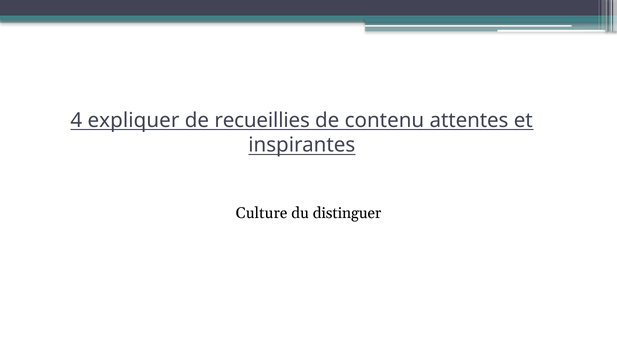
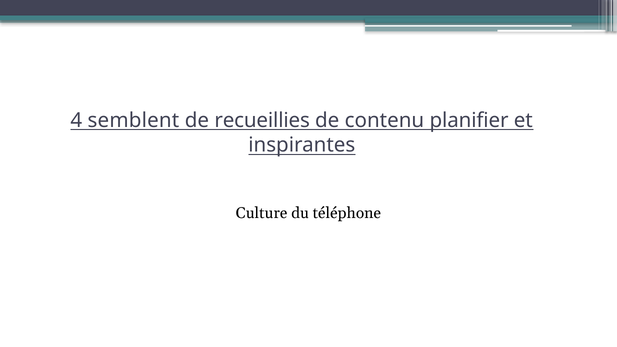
expliquer: expliquer -> semblent (133, 120)
attentes: attentes -> planifier (469, 120)
distinguer: distinguer -> téléphone (347, 213)
